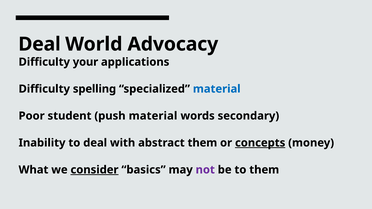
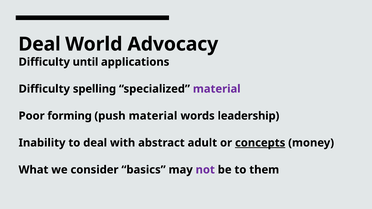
your: your -> until (86, 62)
material colour: blue -> purple (217, 89)
student: student -> forming (70, 116)
secondary: secondary -> leadership (248, 116)
abstract them: them -> adult (202, 143)
consider underline: present -> none (95, 170)
